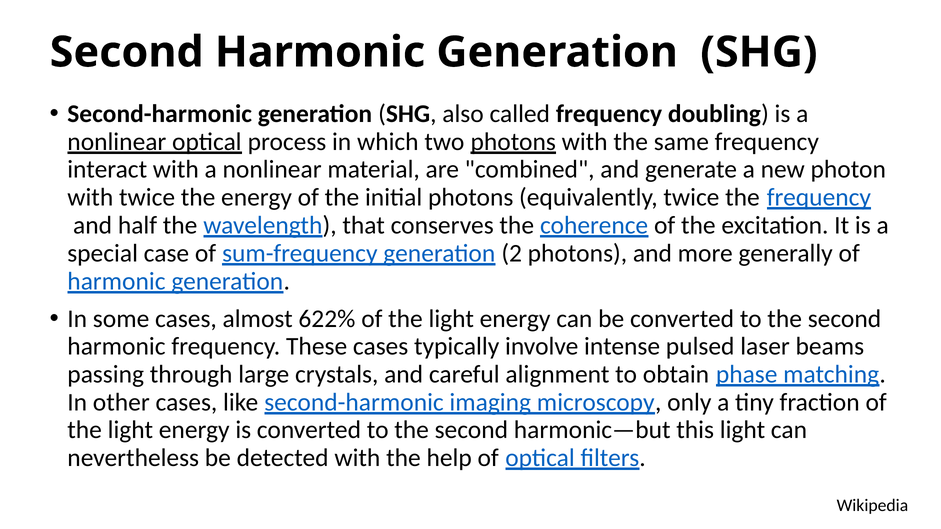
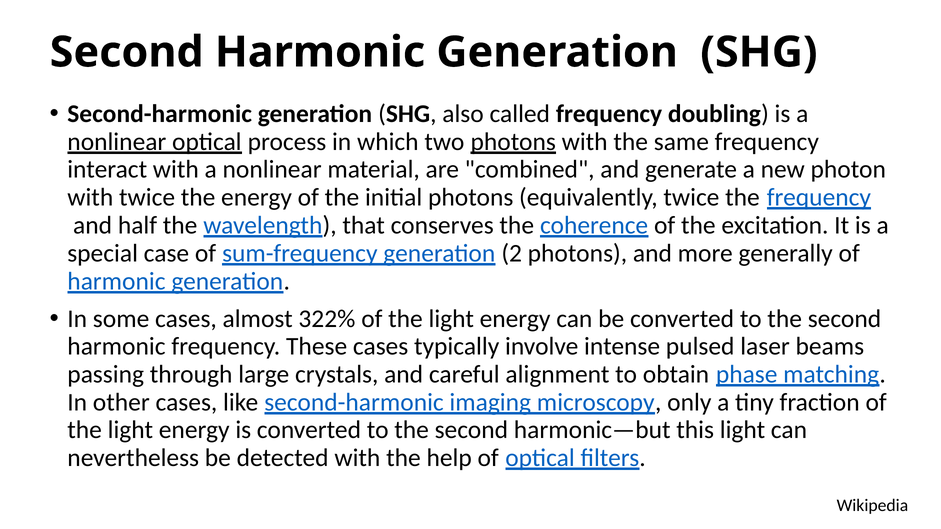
622%: 622% -> 322% (327, 319)
